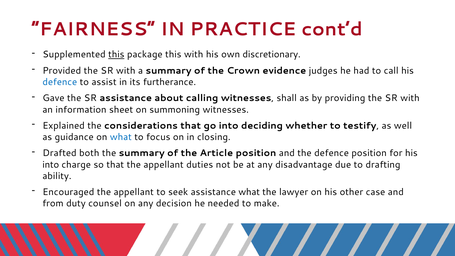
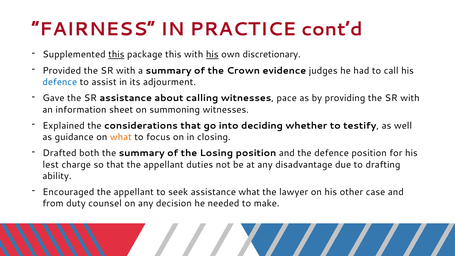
his underline: none -> present (212, 55)
furtherance: furtherance -> adjourment (169, 82)
shall: shall -> pace (287, 98)
what colour: blue -> orange (121, 137)
Article: Article -> Losing (216, 153)
into: into -> lest (51, 165)
